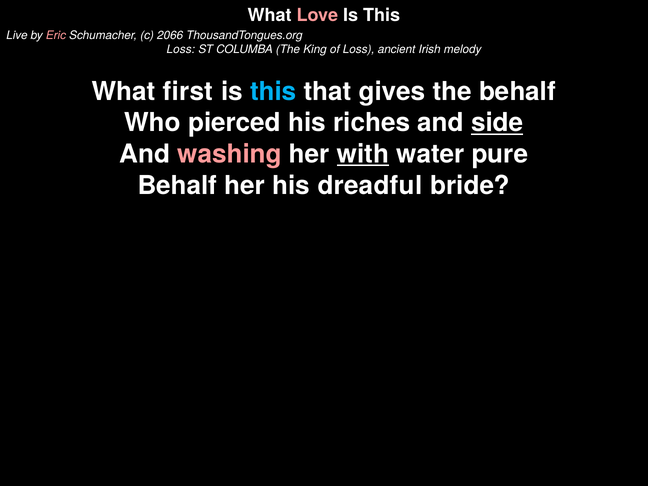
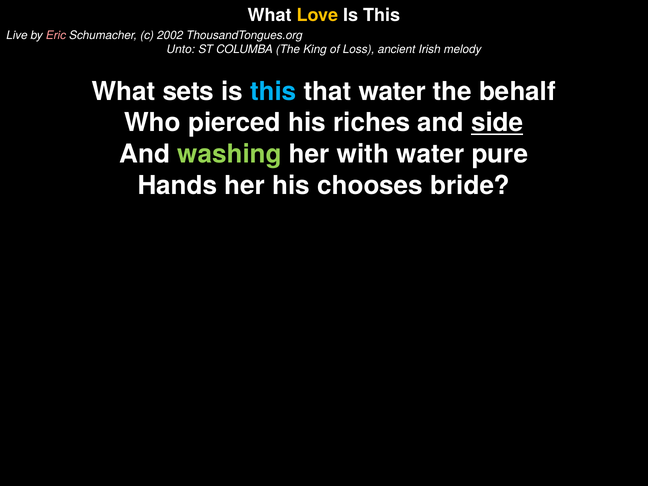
Love colour: pink -> yellow (317, 15)
2066: 2066 -> 2002 (170, 35)
Loss: Loss -> Unto (181, 49)
first: first -> sets (188, 92)
that gives: gives -> water (392, 92)
washing colour: pink -> light green (229, 154)
with underline: present -> none (363, 154)
Behalf: Behalf -> Hands (177, 186)
dreadful: dreadful -> chooses (370, 186)
